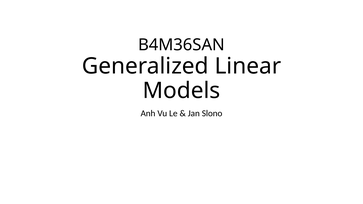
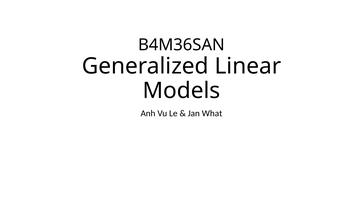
Slono: Slono -> What (212, 113)
